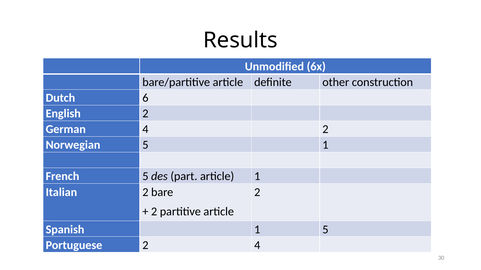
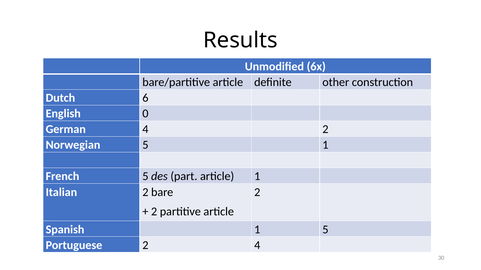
English 2: 2 -> 0 (145, 114)
